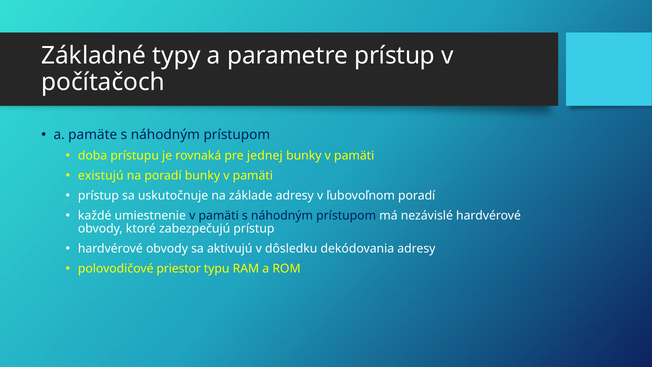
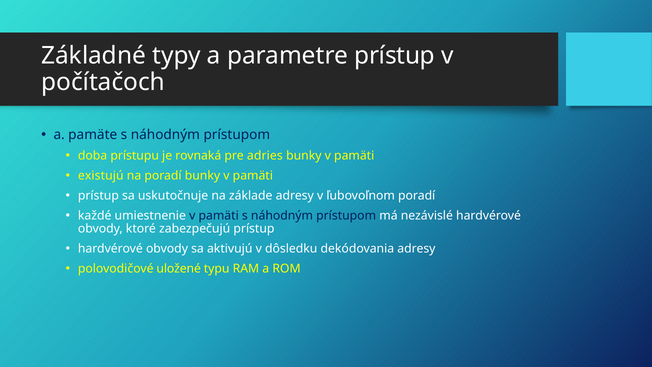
jednej: jednej -> adries (265, 155)
priestor: priestor -> uložené (179, 269)
